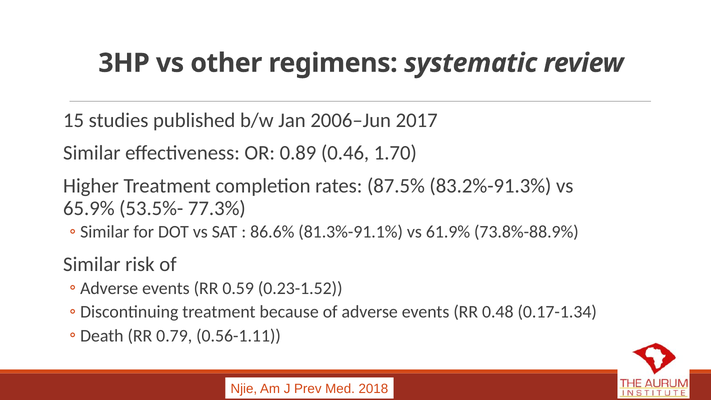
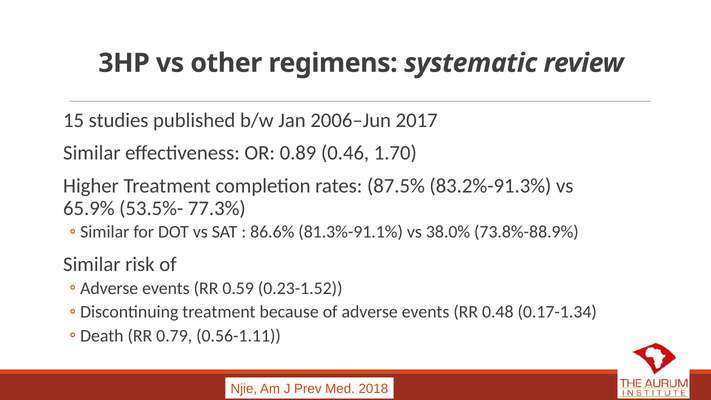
61.9%: 61.9% -> 38.0% (448, 232)
